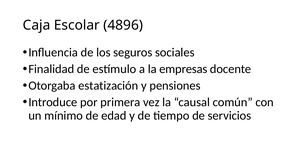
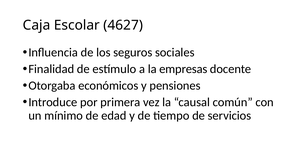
4896: 4896 -> 4627 (123, 25)
estatización: estatización -> económicos (108, 86)
